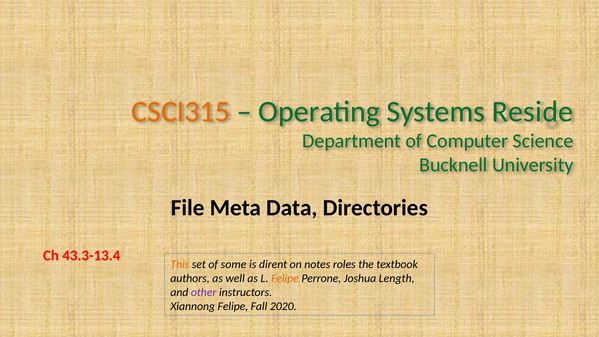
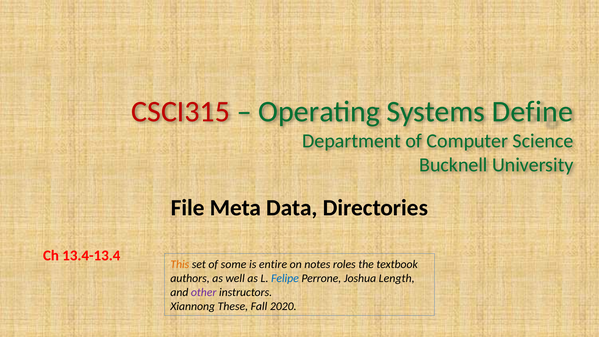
CSCI315 colour: orange -> red (181, 112)
Reside: Reside -> Define (532, 112)
43.3-13.4: 43.3-13.4 -> 13.4-13.4 (91, 255)
dirent: dirent -> entire (273, 264)
Felipe colour: orange -> blue (285, 278)
Xiannong Felipe: Felipe -> These (233, 306)
